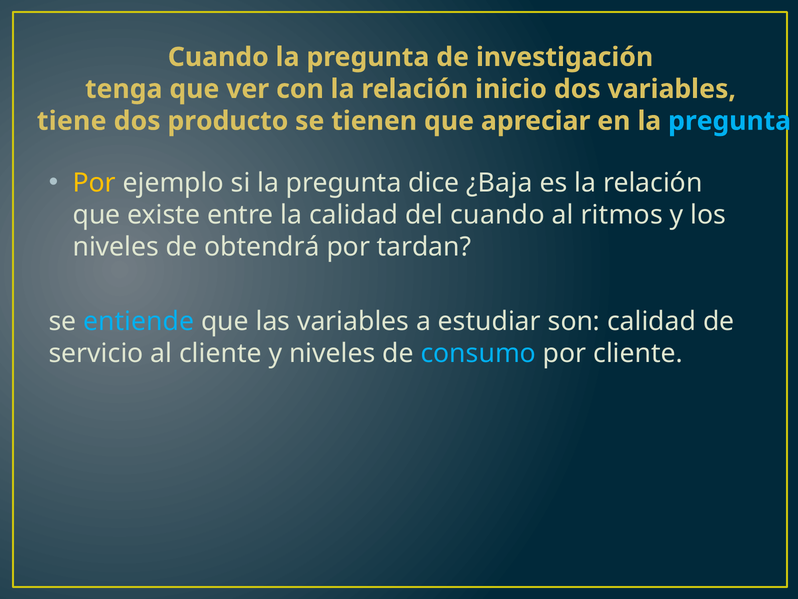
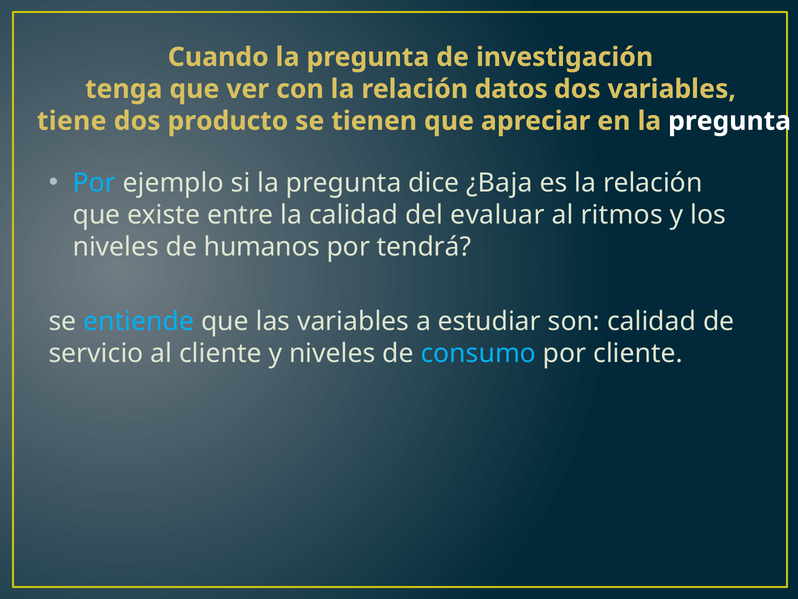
inicio: inicio -> datos (511, 89)
pregunta colour: light blue -> white (730, 121)
Por colour: yellow -> light blue (94, 183)
del cuando: cuando -> evaluar (497, 215)
obtendrá: obtendrá -> humanos (262, 247)
tardan: tardan -> tendrá (424, 247)
